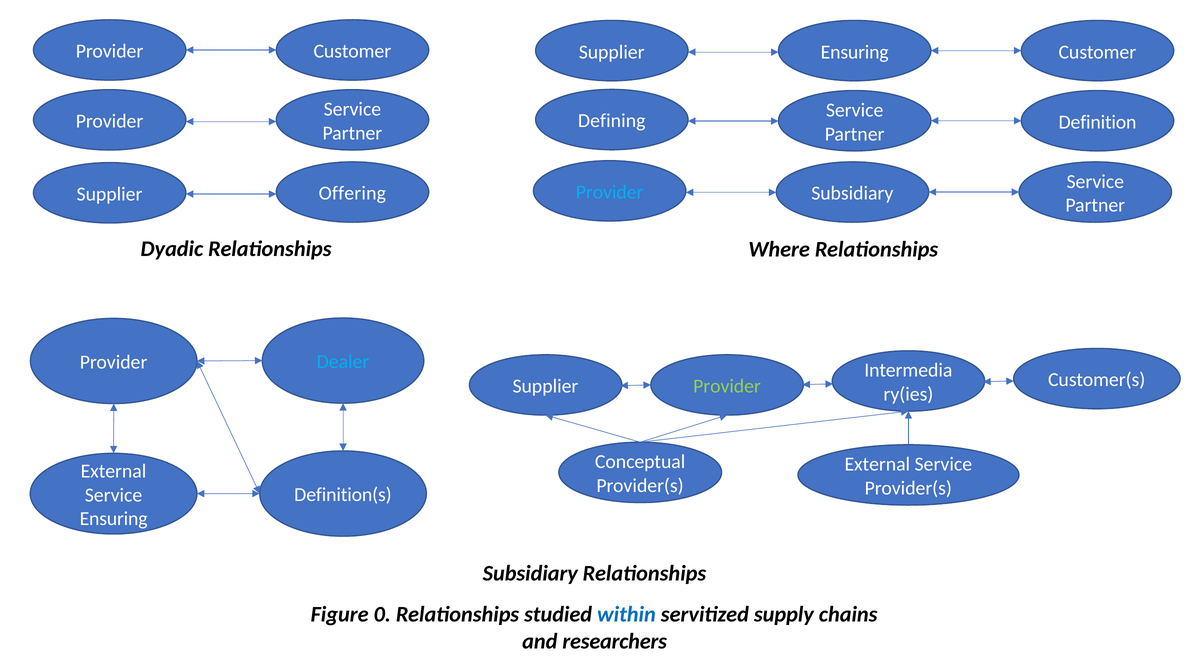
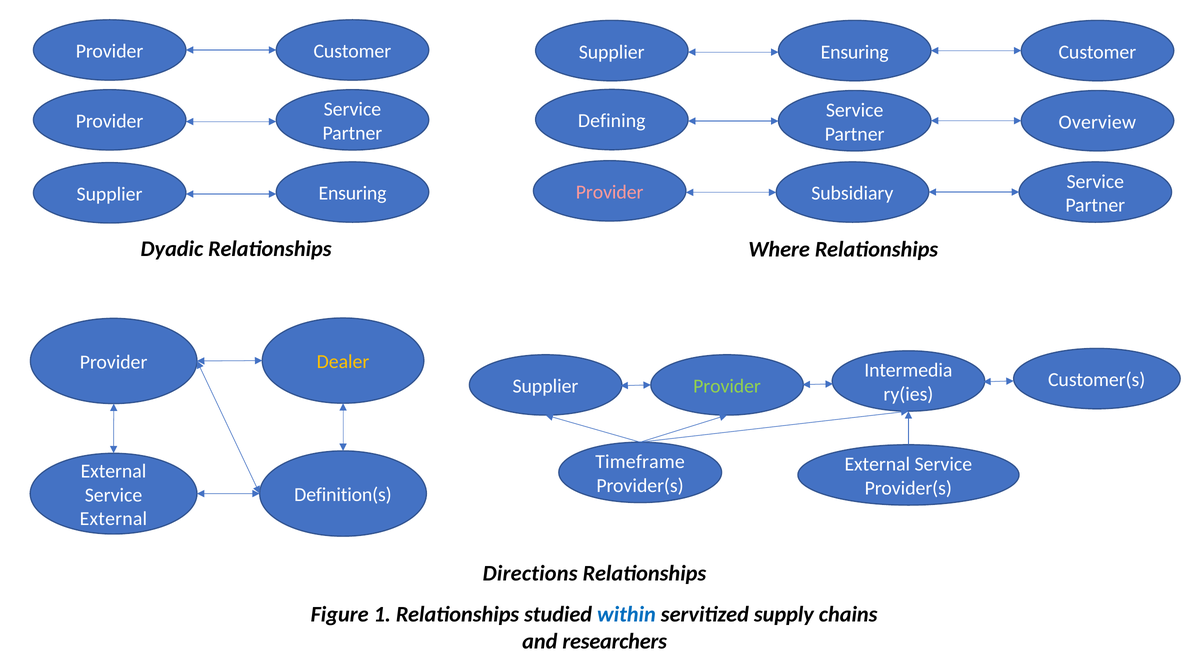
Definition: Definition -> Overview (1097, 122)
Provider colour: light blue -> pink (610, 192)
Supplier Offering: Offering -> Ensuring (353, 193)
Dealer colour: light blue -> yellow (343, 362)
Conceptual: Conceptual -> Timeframe (640, 462)
Ensuring: Ensuring -> External (113, 519)
Subsidiary: Subsidiary -> Directions (530, 573)
0: 0 -> 1 (382, 614)
